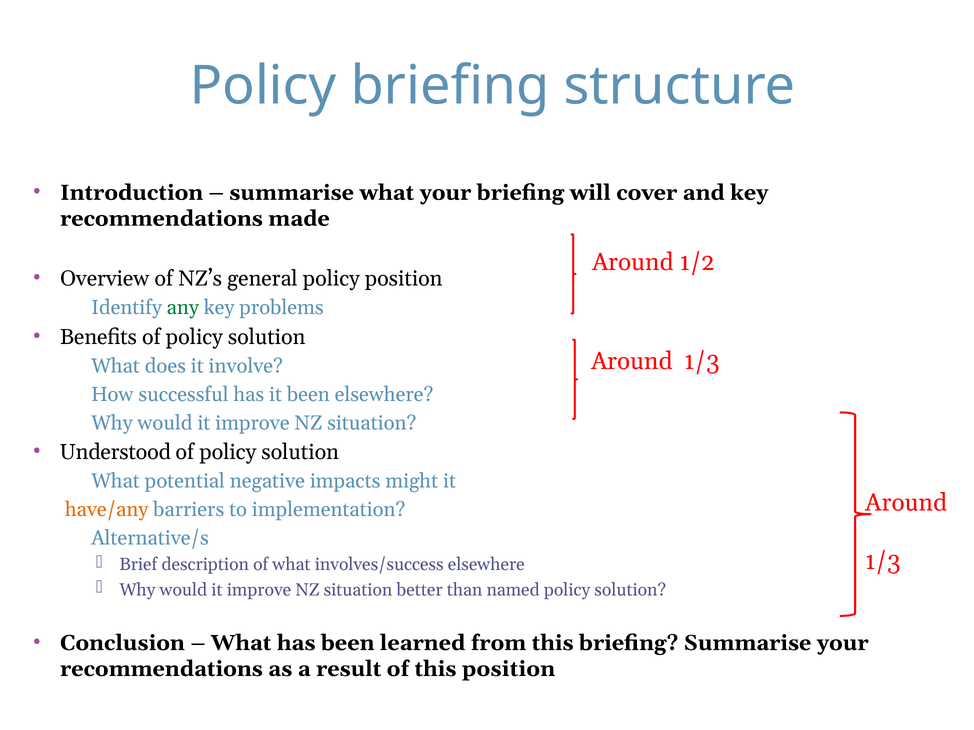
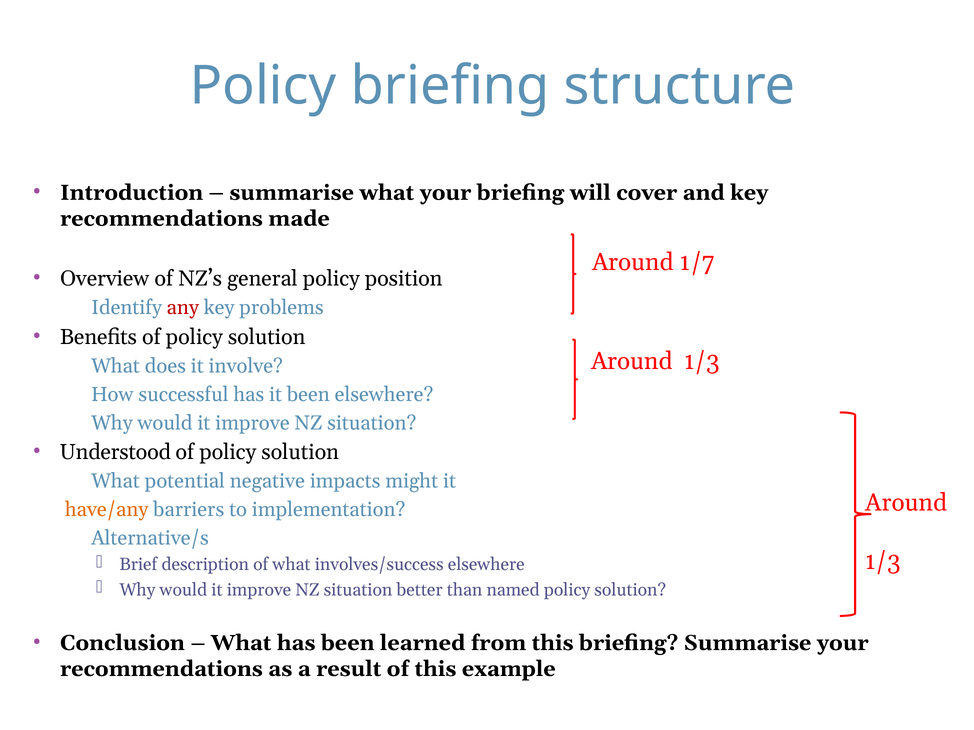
1/2: 1/2 -> 1/7 (697, 263)
any colour: green -> red (183, 308)
this position: position -> example (509, 669)
